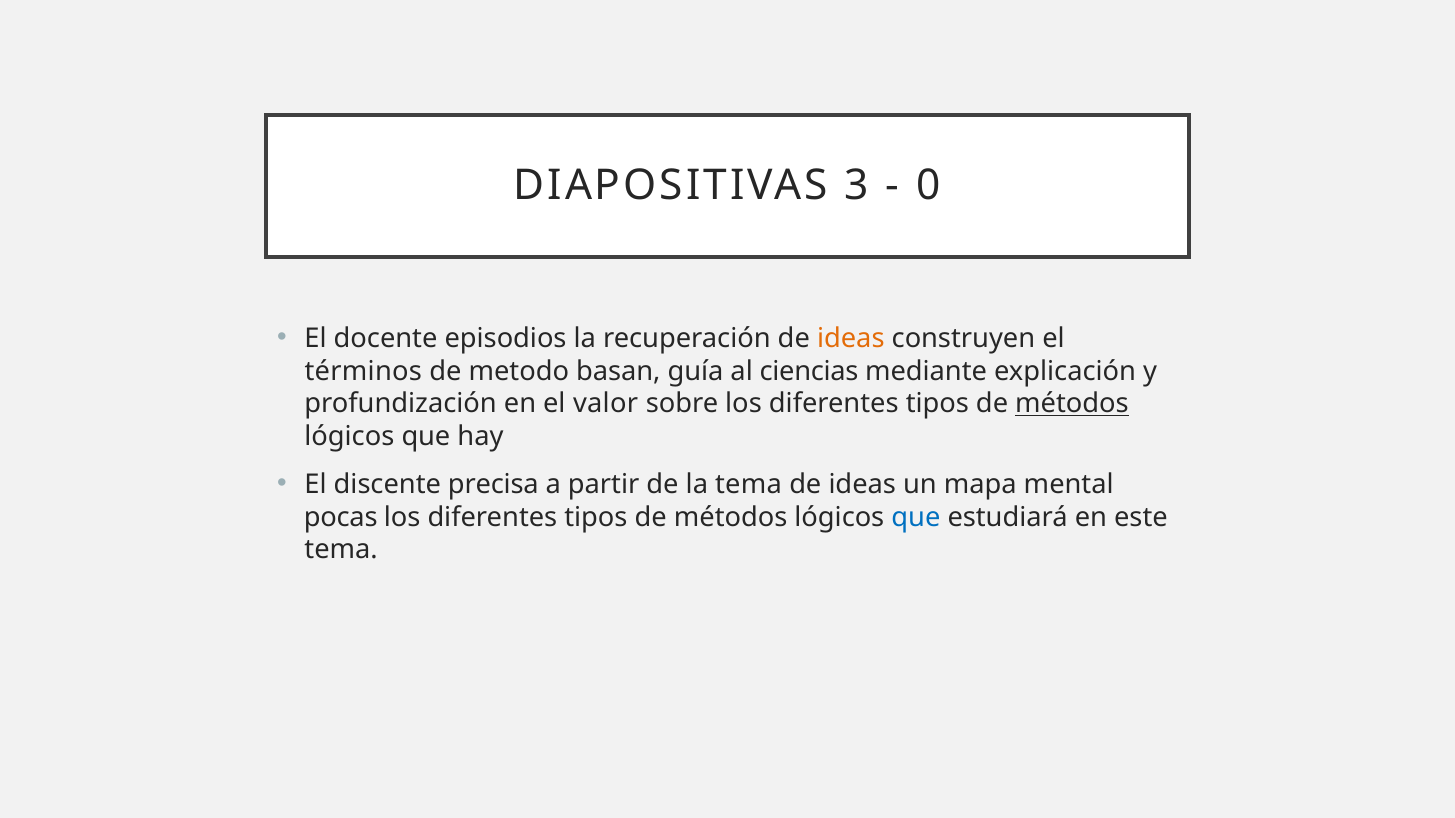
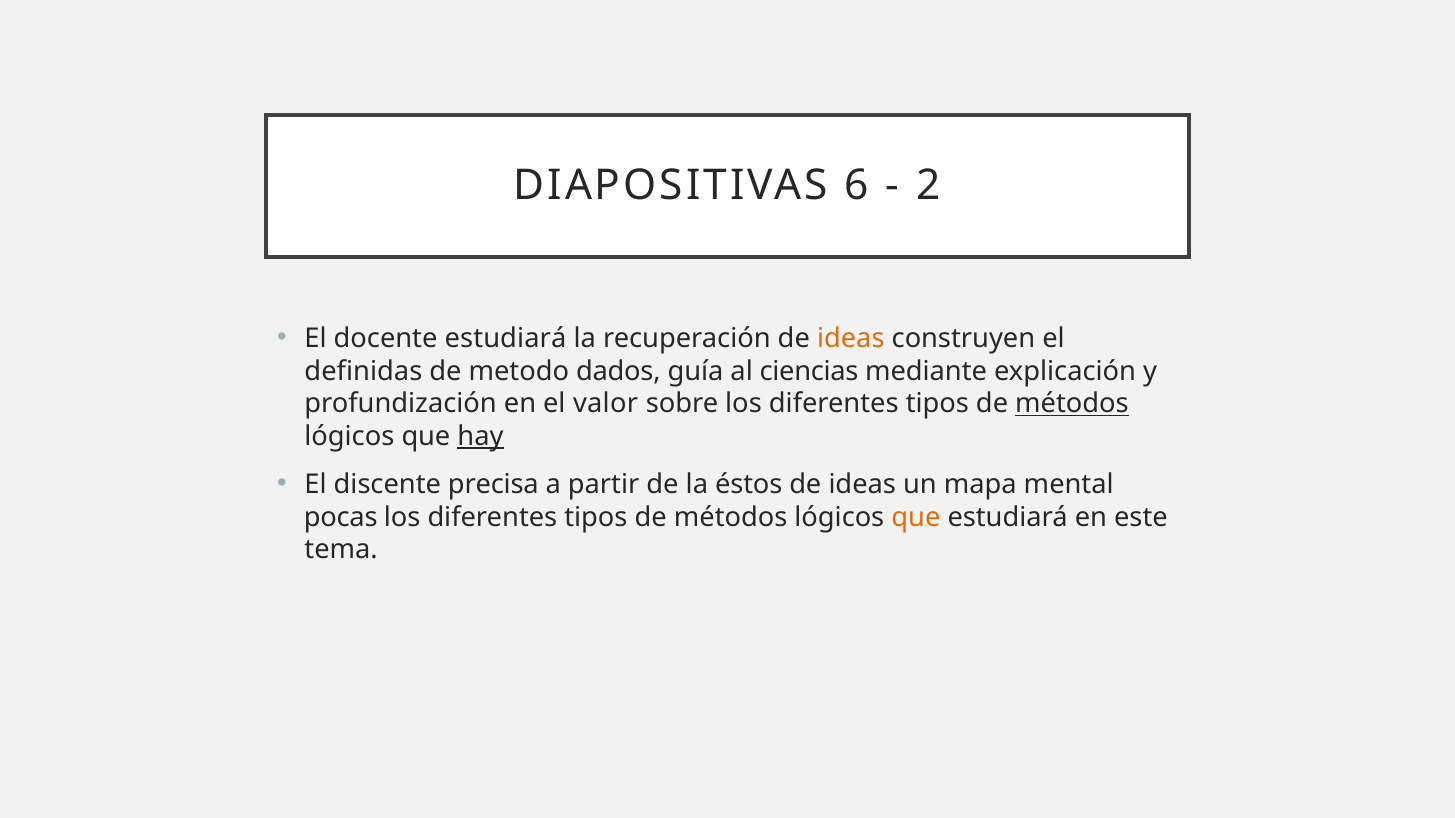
3: 3 -> 6 (857, 186)
0: 0 -> 2 (929, 186)
docente episodios: episodios -> estudiará (505, 339)
términos: términos -> definidas (363, 371)
basan: basan -> dados (618, 371)
hay underline: none -> present (481, 437)
la tema: tema -> éstos (749, 485)
que colour: blue -> orange (916, 517)
